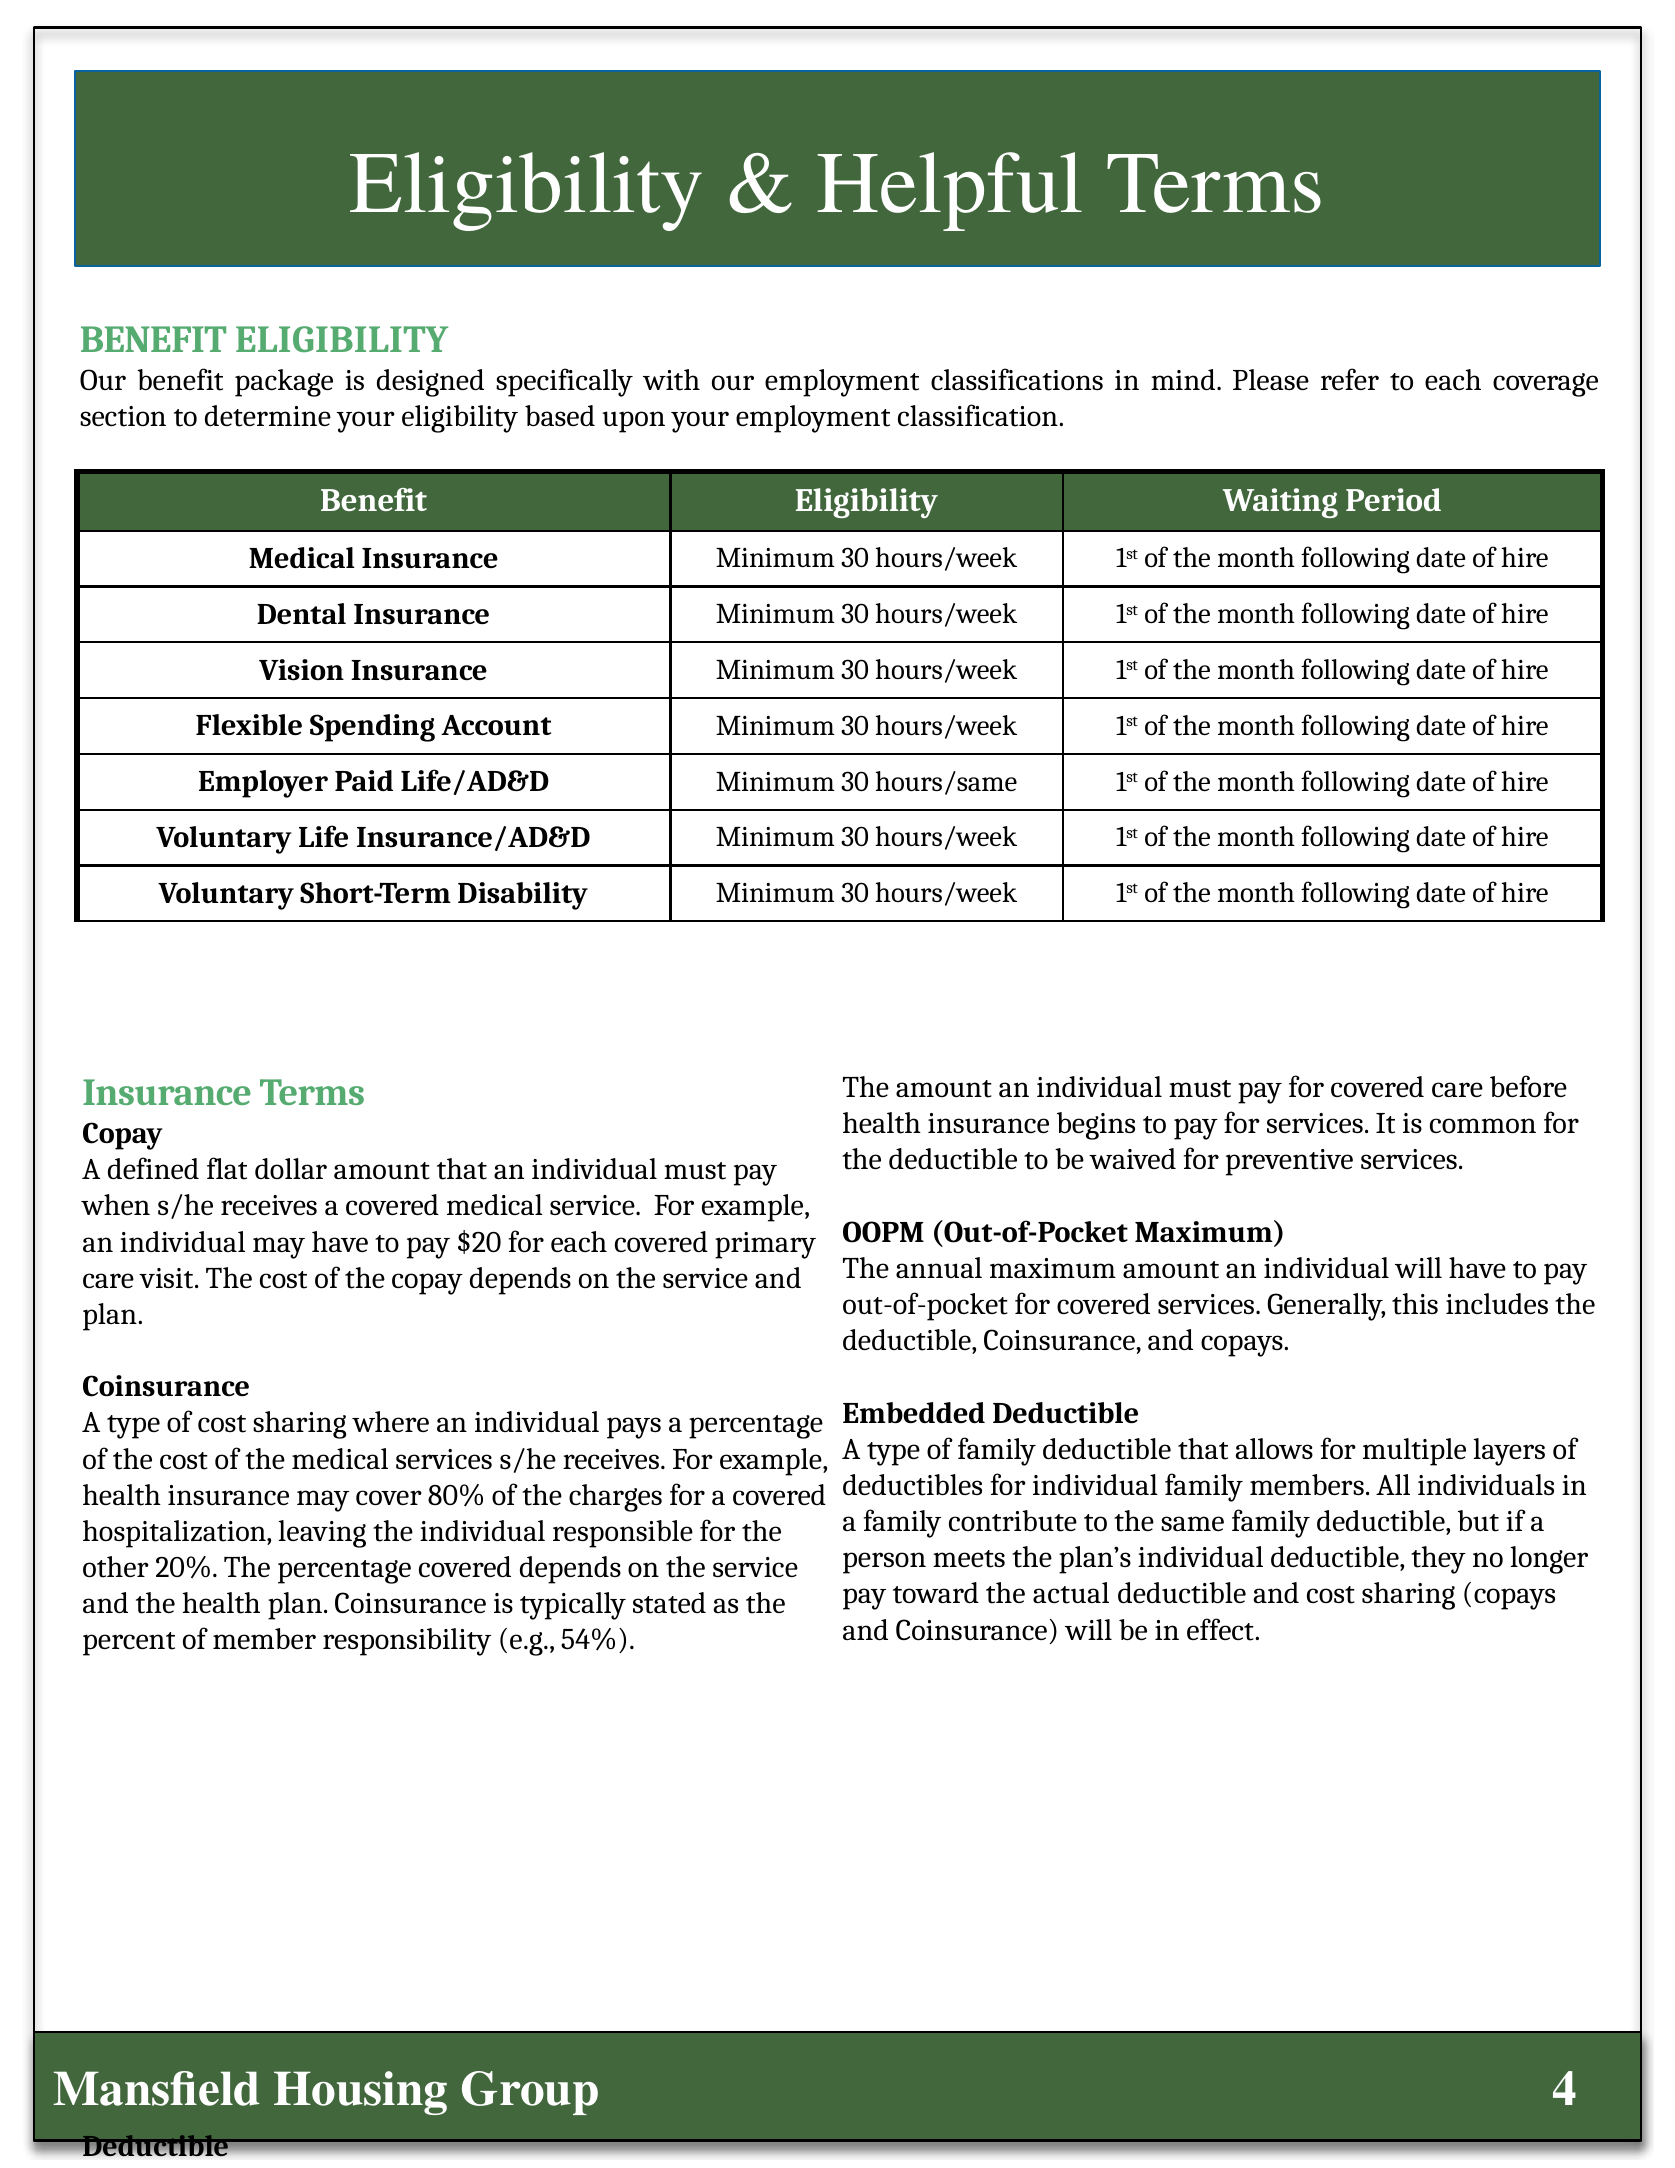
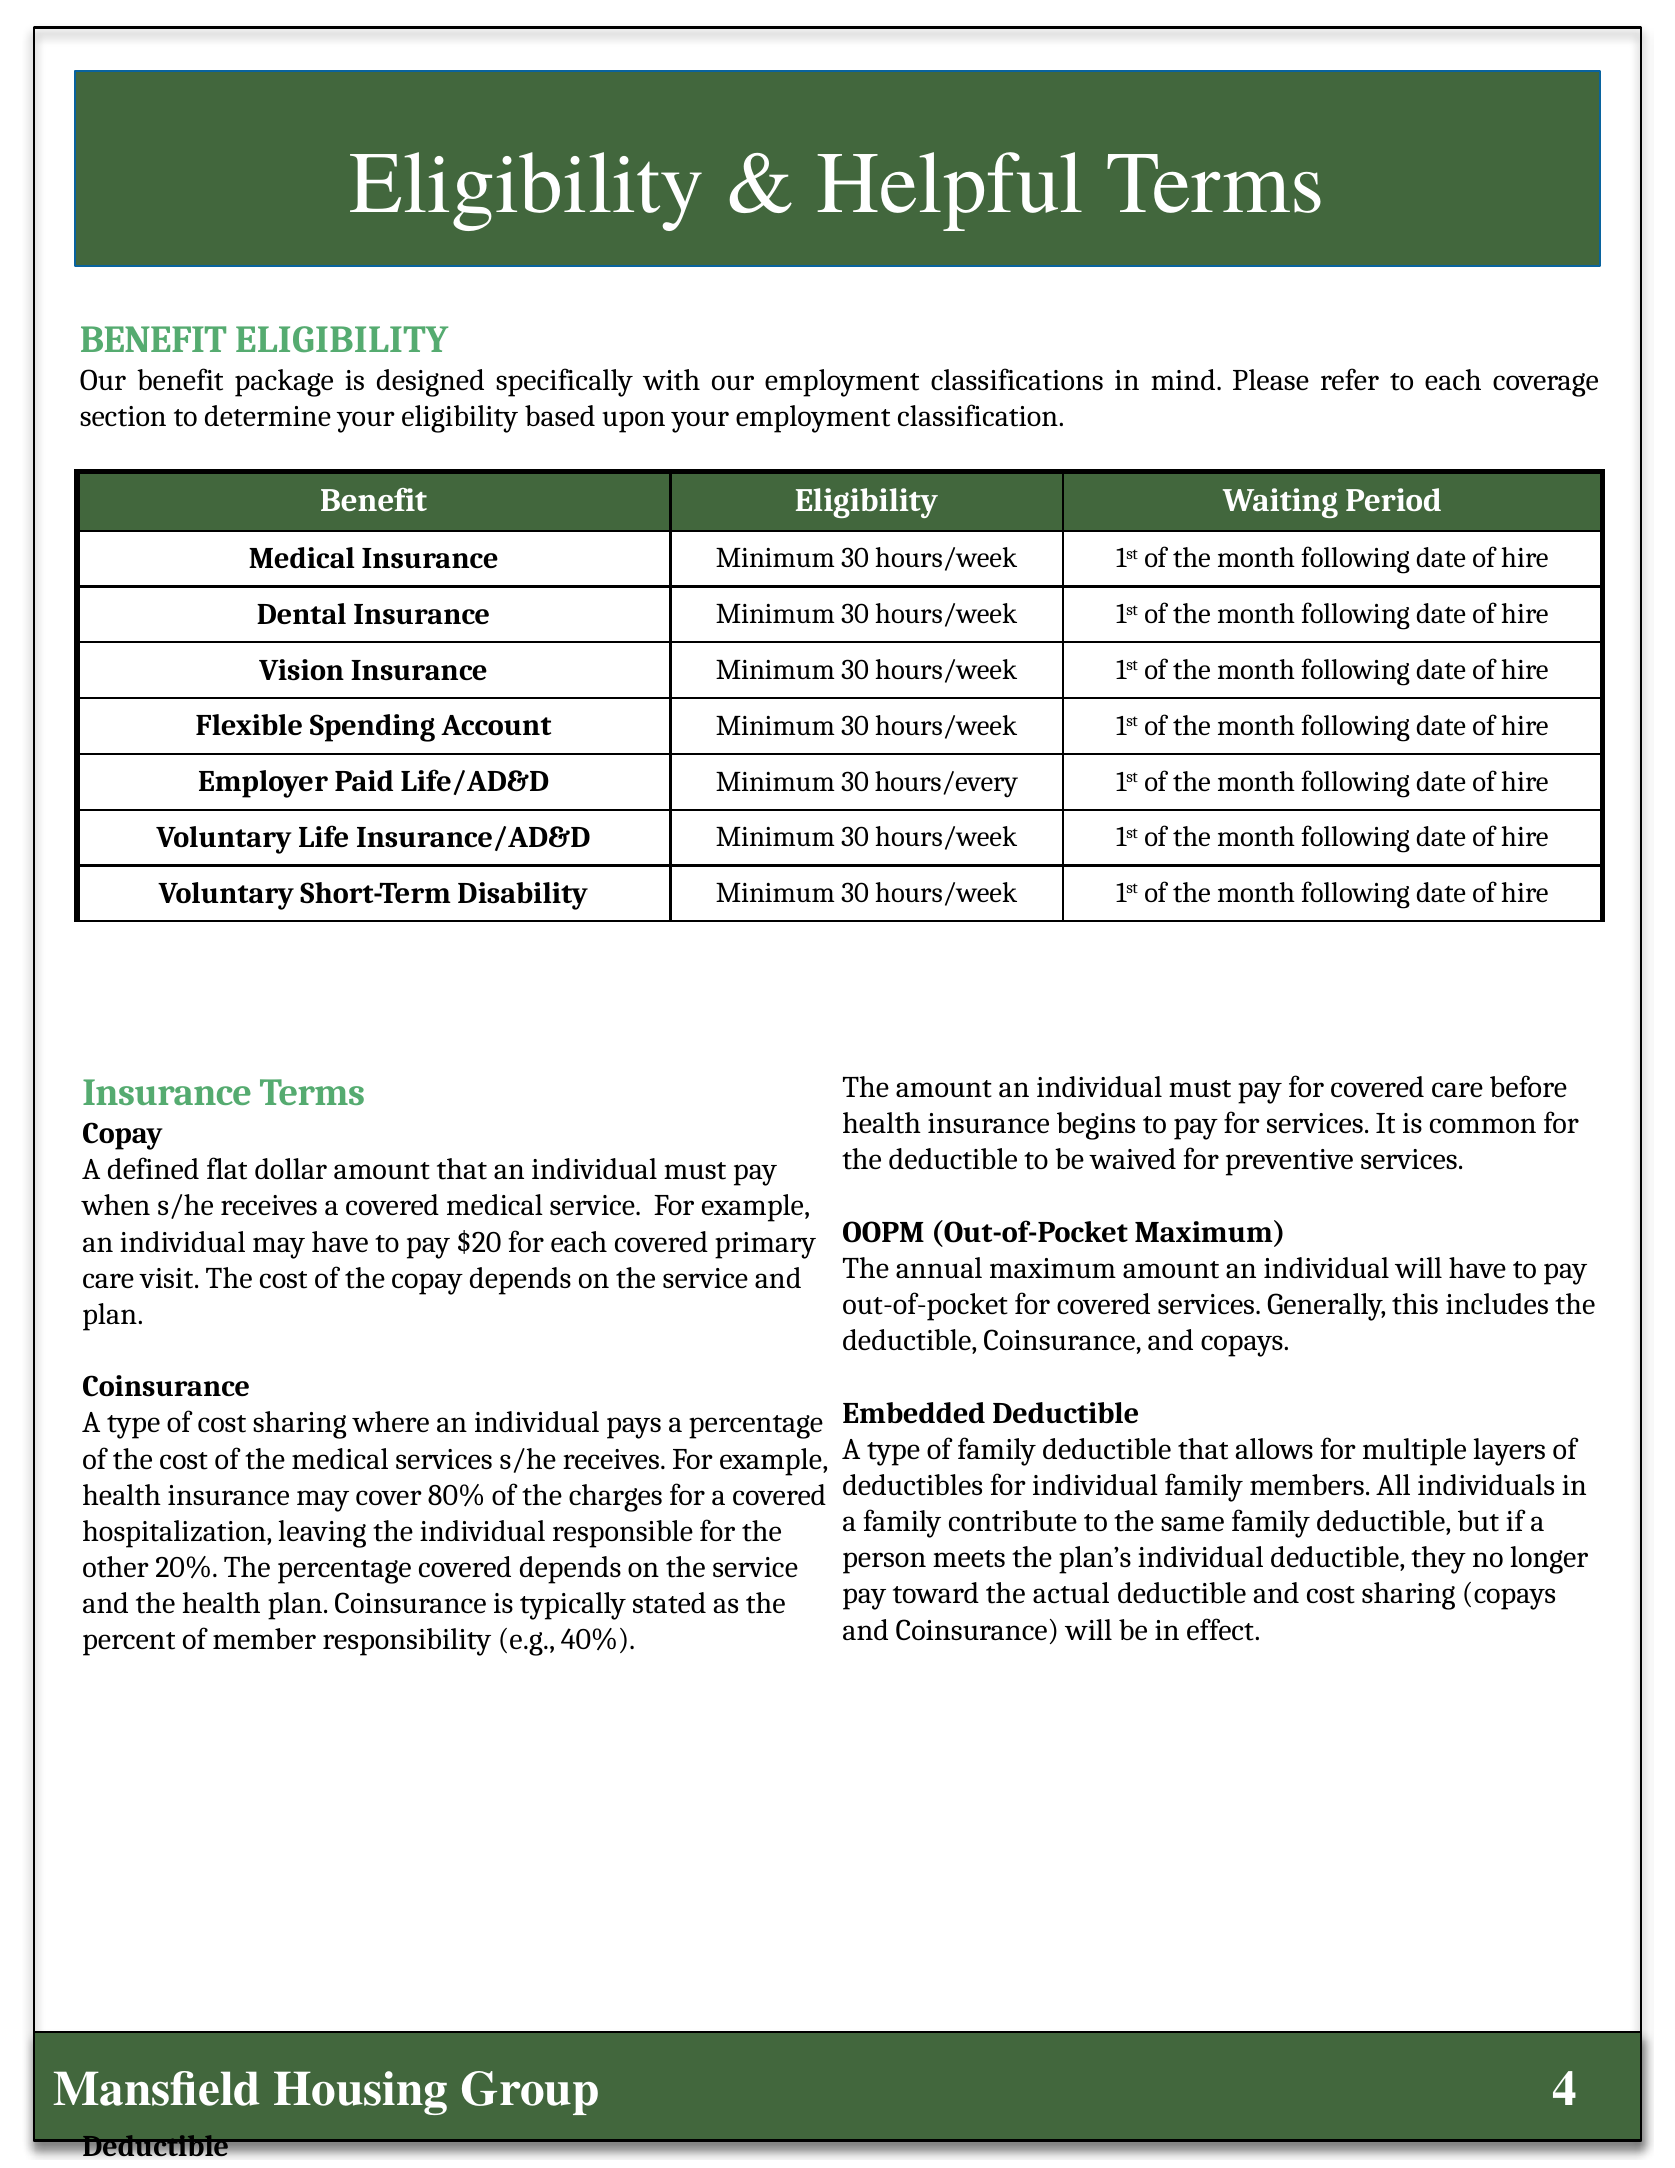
hours/same: hours/same -> hours/every (946, 781)
54%: 54% -> 40% (598, 1640)
